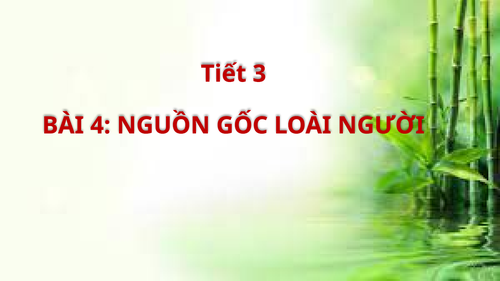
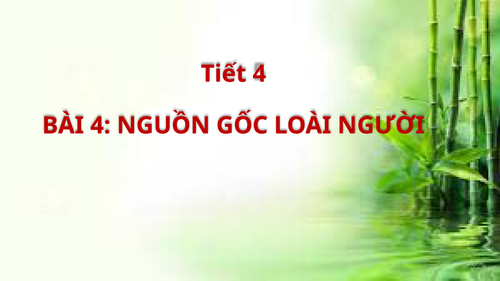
Tiết 3: 3 -> 4 (259, 74)
